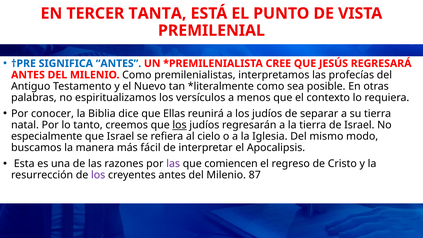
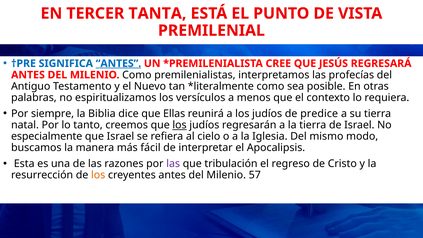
ANTES underline: none -> present (118, 63)
conocer: conocer -> siempre (53, 114)
separar: separar -> predice (319, 114)
comiencen: comiencen -> tribulación (231, 164)
los colour: purple -> orange (98, 175)
87: 87 -> 57 (255, 175)
